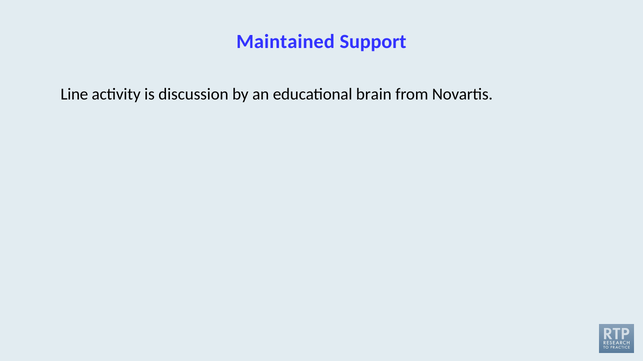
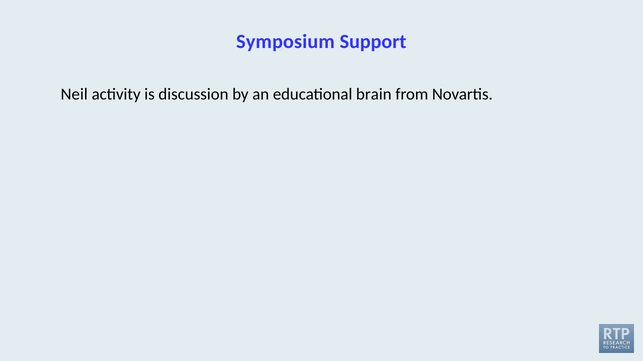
Maintained: Maintained -> Symposium (285, 42)
Line: Line -> Neil (74, 94)
